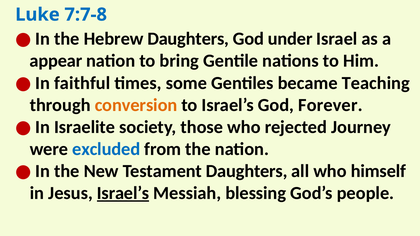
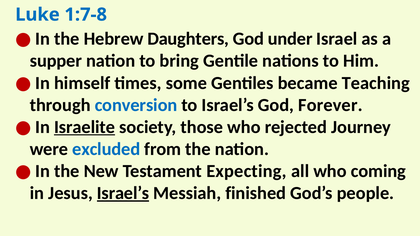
7:7-8: 7:7-8 -> 1:7-8 (86, 15)
appear: appear -> supper (56, 61)
faithful: faithful -> himself (82, 83)
conversion colour: orange -> blue (136, 105)
Israelite underline: none -> present (85, 127)
Testament Daughters: Daughters -> Expecting (246, 171)
himself: himself -> coming (378, 171)
blessing: blessing -> finished (256, 193)
